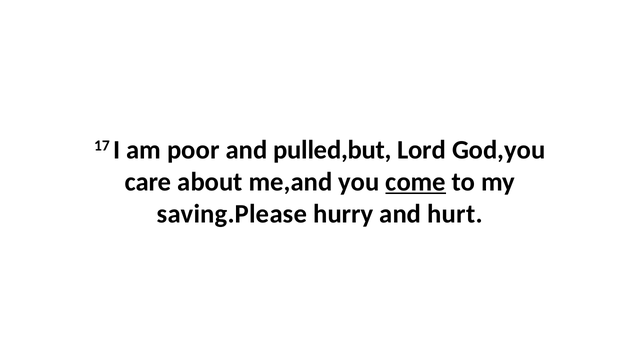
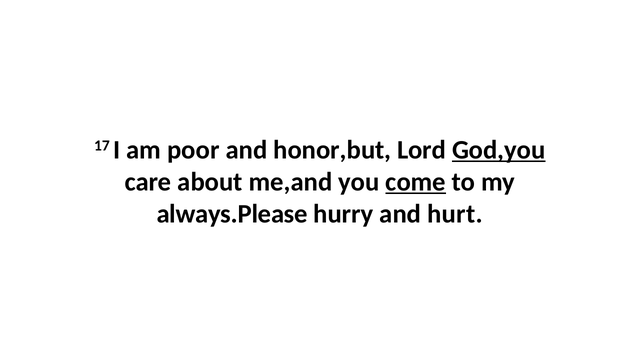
pulled,but: pulled,but -> honor,but (332, 150)
God,you underline: none -> present (499, 150)
saving.Please: saving.Please -> always.Please (232, 214)
